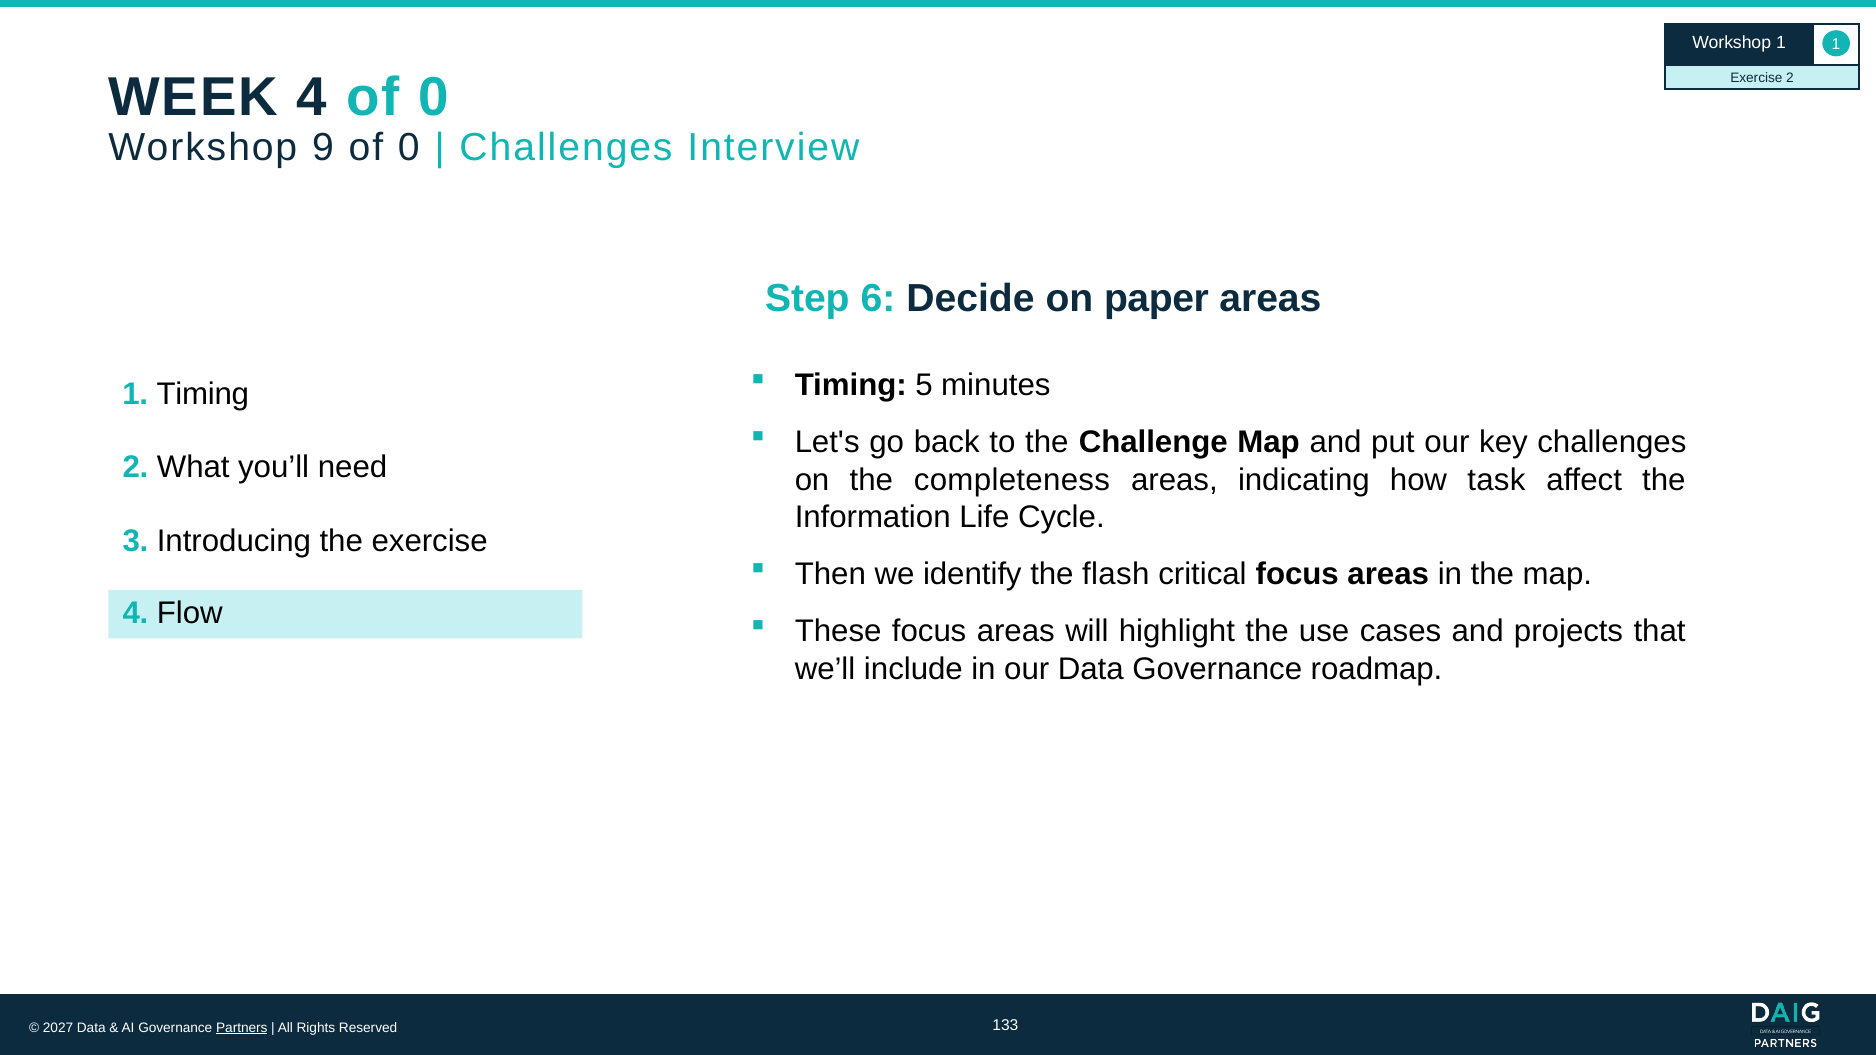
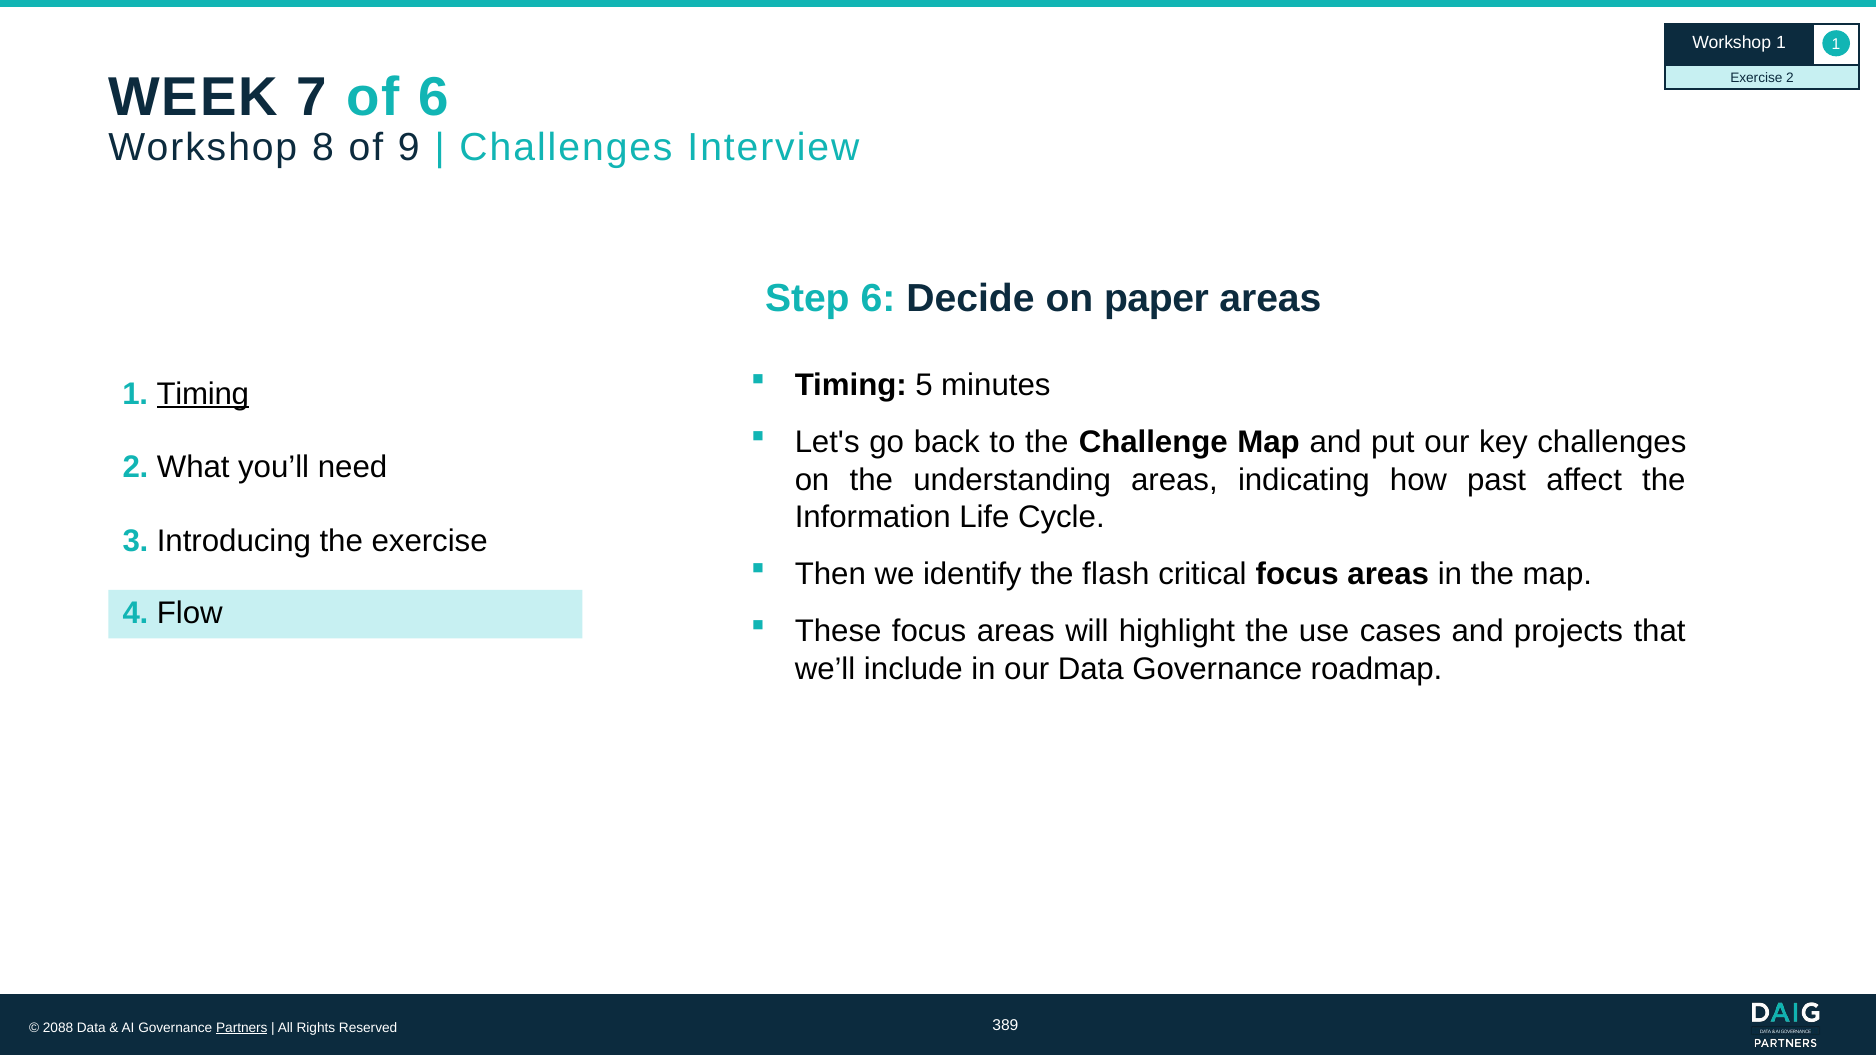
WEEK 4: 4 -> 7 (312, 97)
0: 0 -> 6 (434, 97)
9: 9 -> 8 (323, 148)
0: 0 -> 9 (409, 148)
Timing underline: none -> present (203, 394)
completeness: completeness -> understanding (1012, 480)
task: task -> past (1497, 480)
2027: 2027 -> 2088 (58, 1028)
133: 133 -> 389 (1005, 1026)
